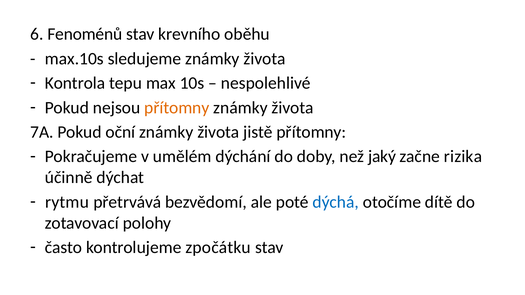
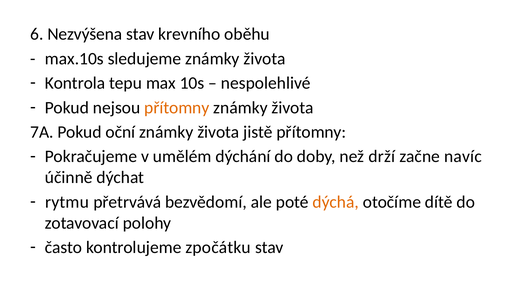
Fenoménů: Fenoménů -> Nezvýšena (85, 34)
jaký: jaký -> drží (382, 157)
rizika: rizika -> navíc (463, 157)
dýchá colour: blue -> orange (336, 202)
